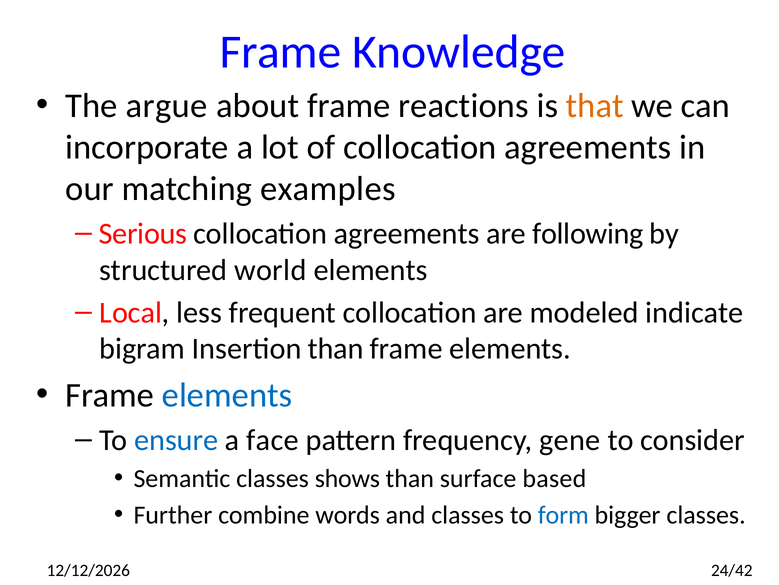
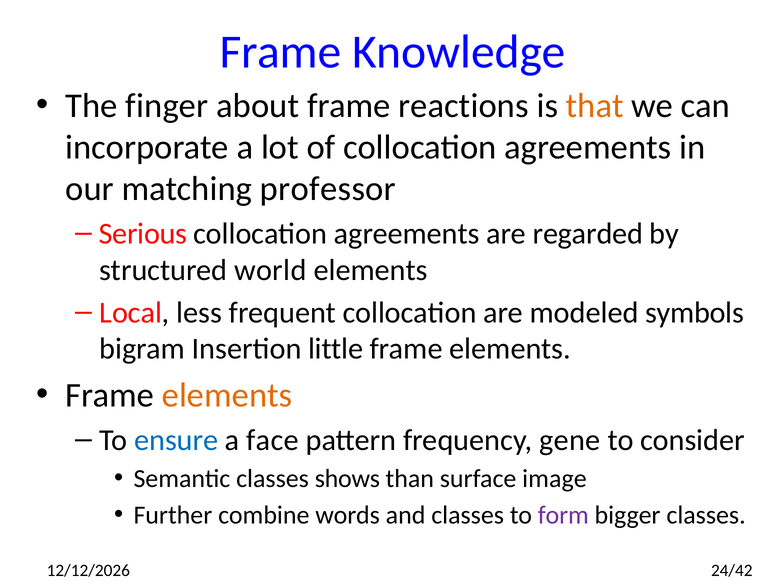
argue: argue -> finger (167, 105)
examples: examples -> professor (328, 189)
following: following -> regarded (588, 233)
indicate: indicate -> symbols (695, 312)
Insertion than: than -> little (336, 349)
elements colour: blue -> orange (227, 395)
based: based -> image (554, 478)
form colour: blue -> purple (563, 514)
